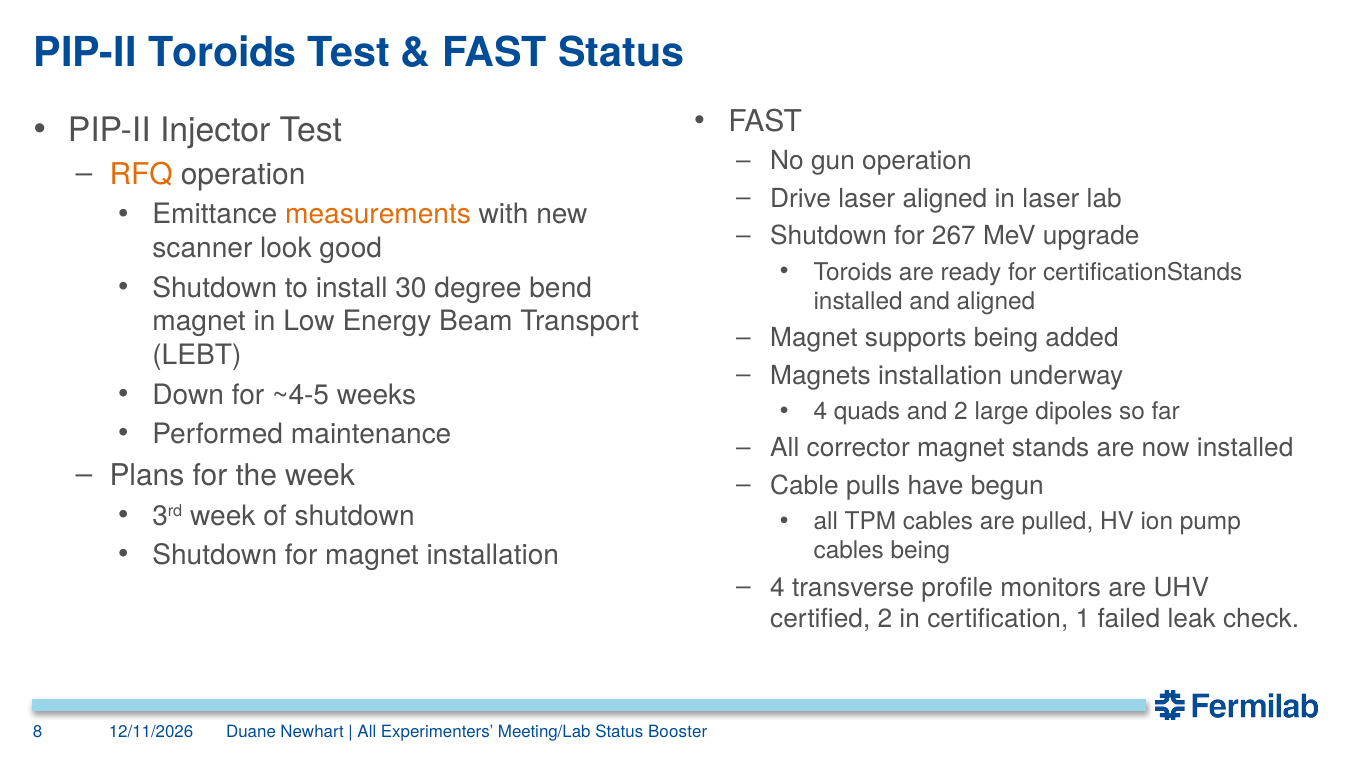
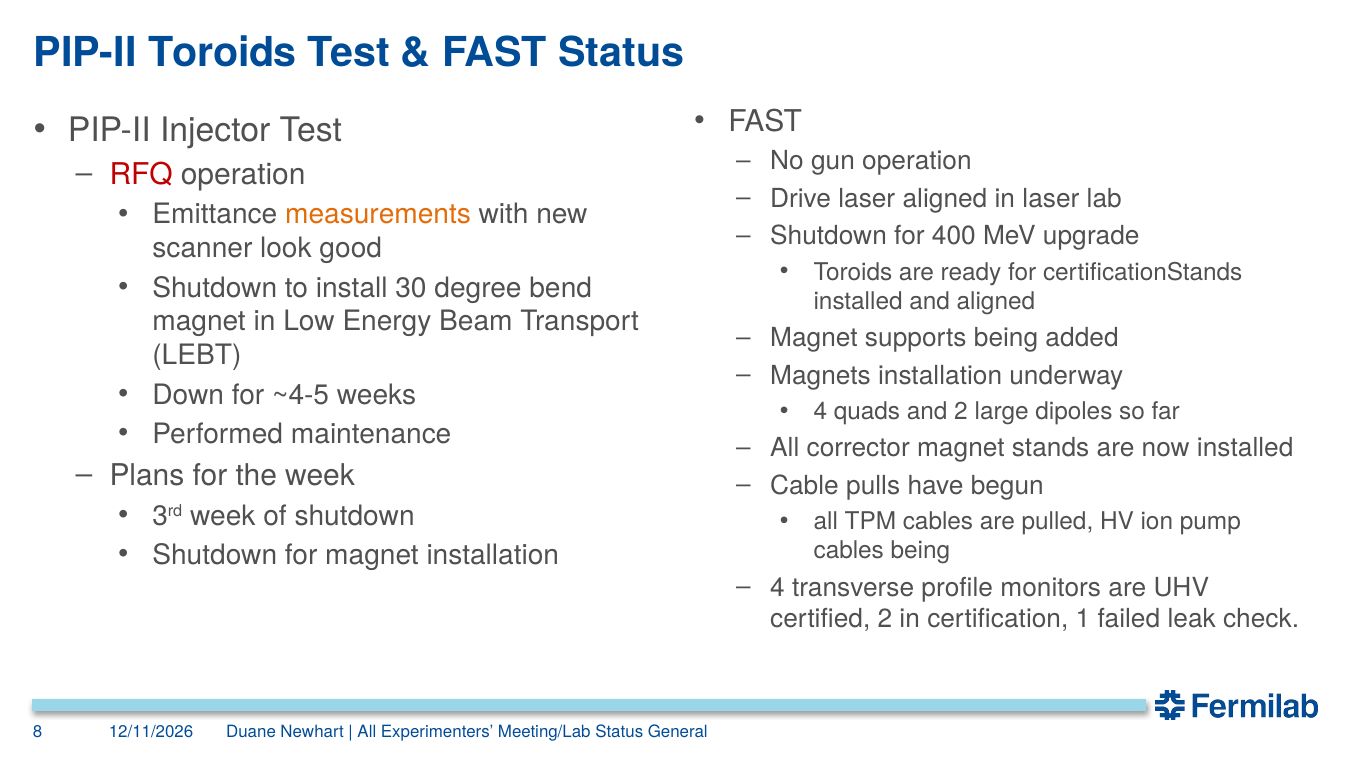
RFQ colour: orange -> red (141, 174)
267: 267 -> 400 (954, 236)
Booster: Booster -> General (678, 732)
